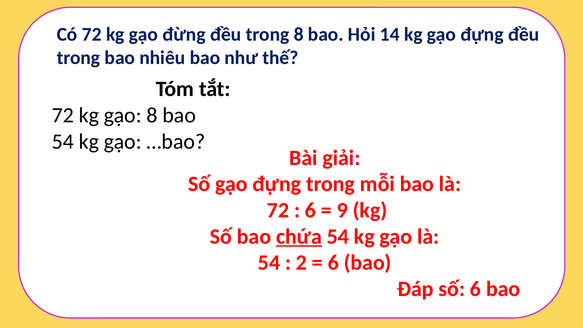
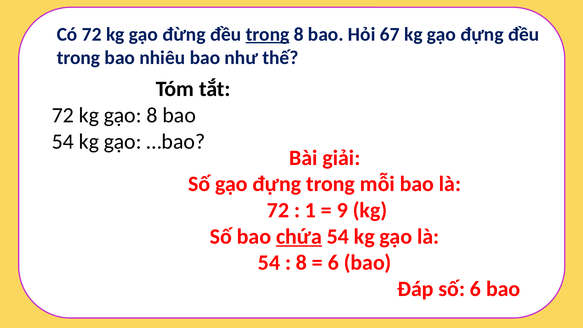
trong underline: none -> present (268, 34)
14: 14 -> 67 (390, 34)
6: 6 -> 1 (311, 210)
2: 2 -> 8 (301, 263)
